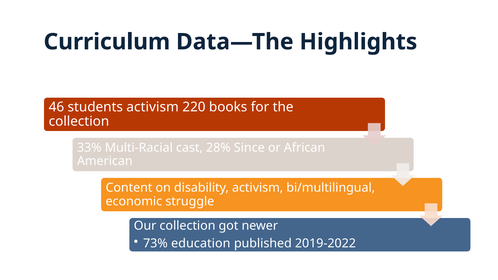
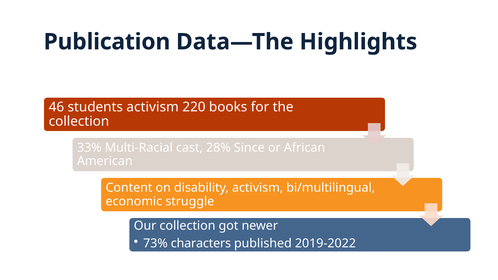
Curriculum: Curriculum -> Publication (107, 42)
education: education -> characters (201, 244)
